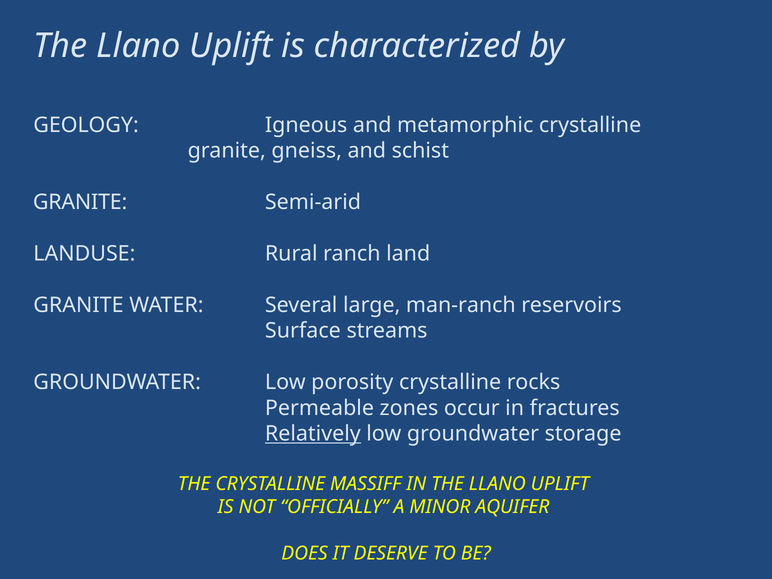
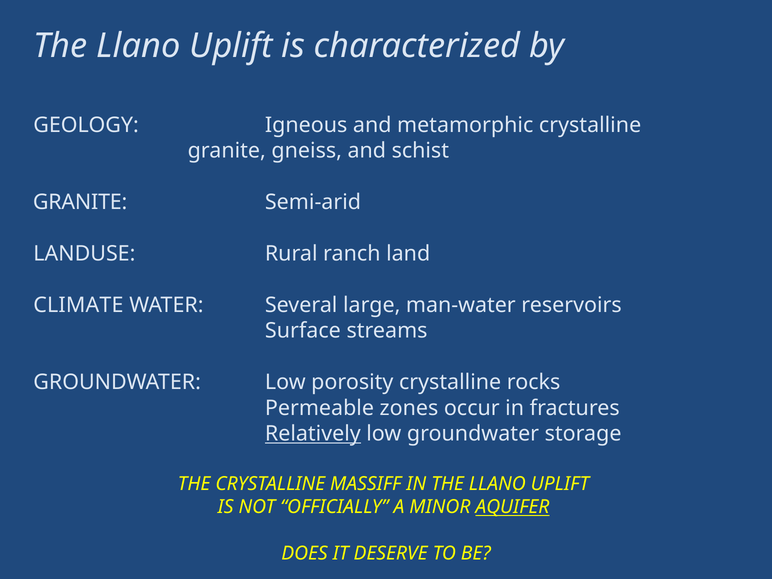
GRANITE: GRANITE -> CLIMATE (78, 305)
man-ranch: man-ranch -> man-water (461, 305)
AQUIFER underline: none -> present (512, 507)
